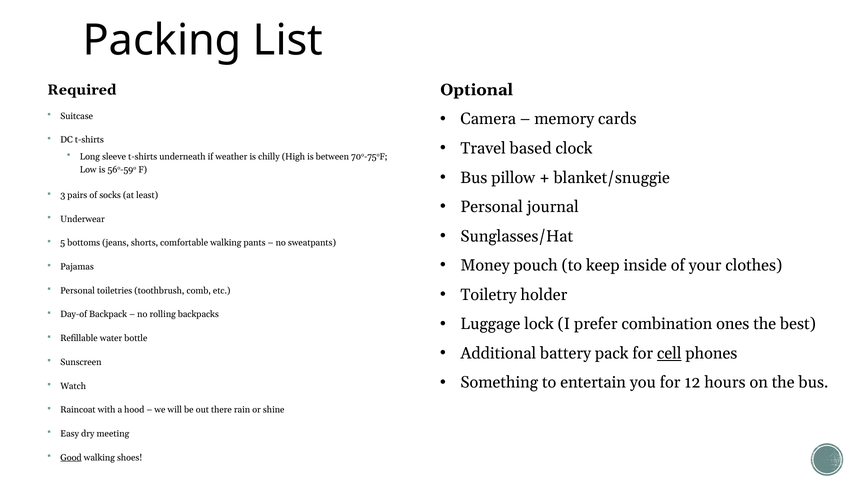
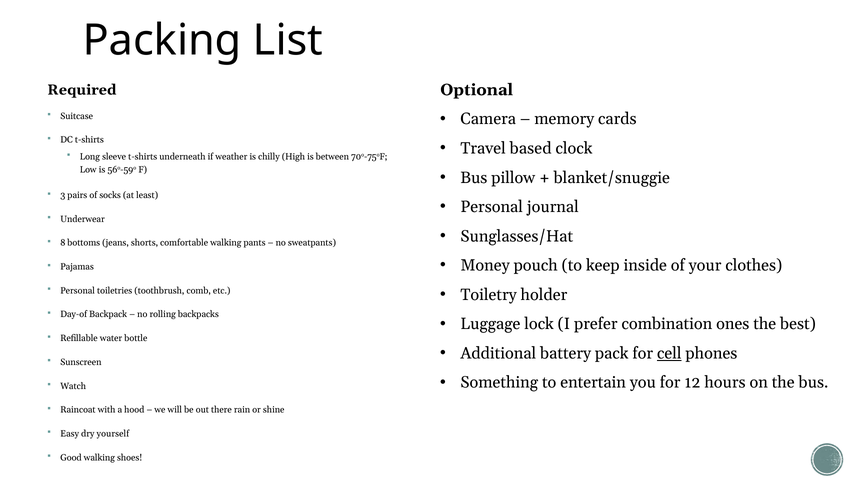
5: 5 -> 8 (63, 243)
meeting: meeting -> yourself (113, 433)
Good underline: present -> none (71, 457)
